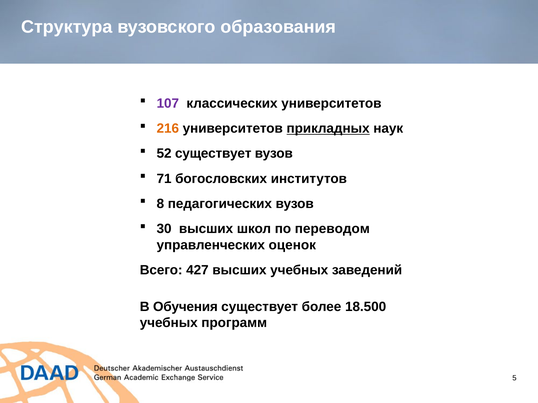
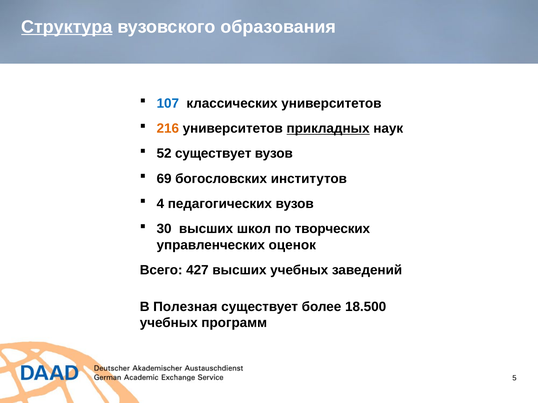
Структура underline: none -> present (67, 27)
107 colour: purple -> blue (168, 104)
71: 71 -> 69 (164, 179)
8: 8 -> 4 (160, 204)
переводом: переводом -> творческих (332, 229)
Обучения: Обучения -> Полезная (185, 307)
